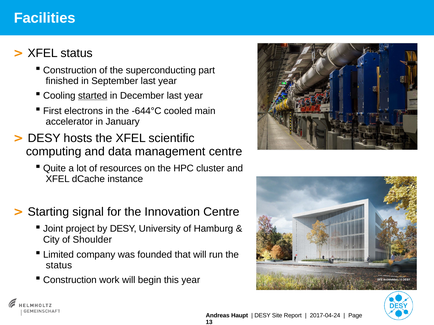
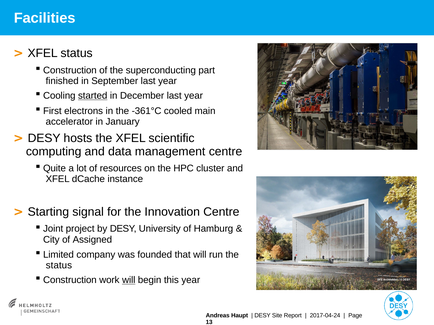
-644°C: -644°C -> -361°C (147, 111)
Shoulder: Shoulder -> Assigned (92, 240)
will underline: none -> present (129, 280)
